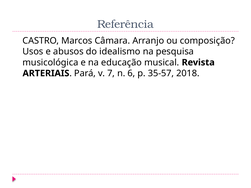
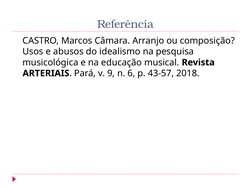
7: 7 -> 9 (111, 73)
35-57: 35-57 -> 43-57 (161, 73)
